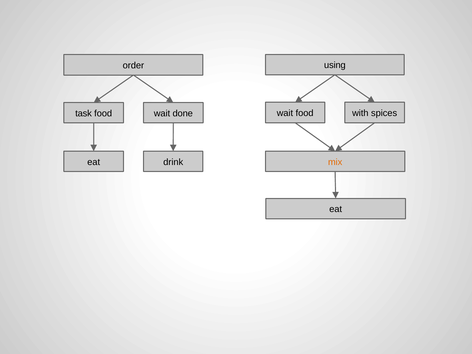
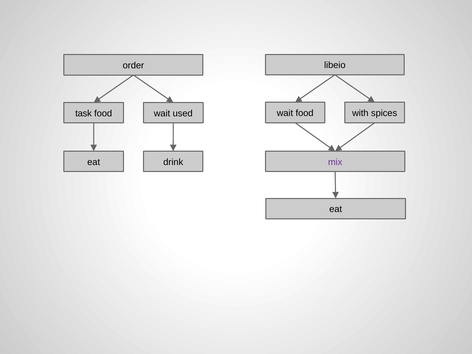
using: using -> libeio (335, 65)
done: done -> used (183, 113)
mix colour: orange -> purple (335, 162)
